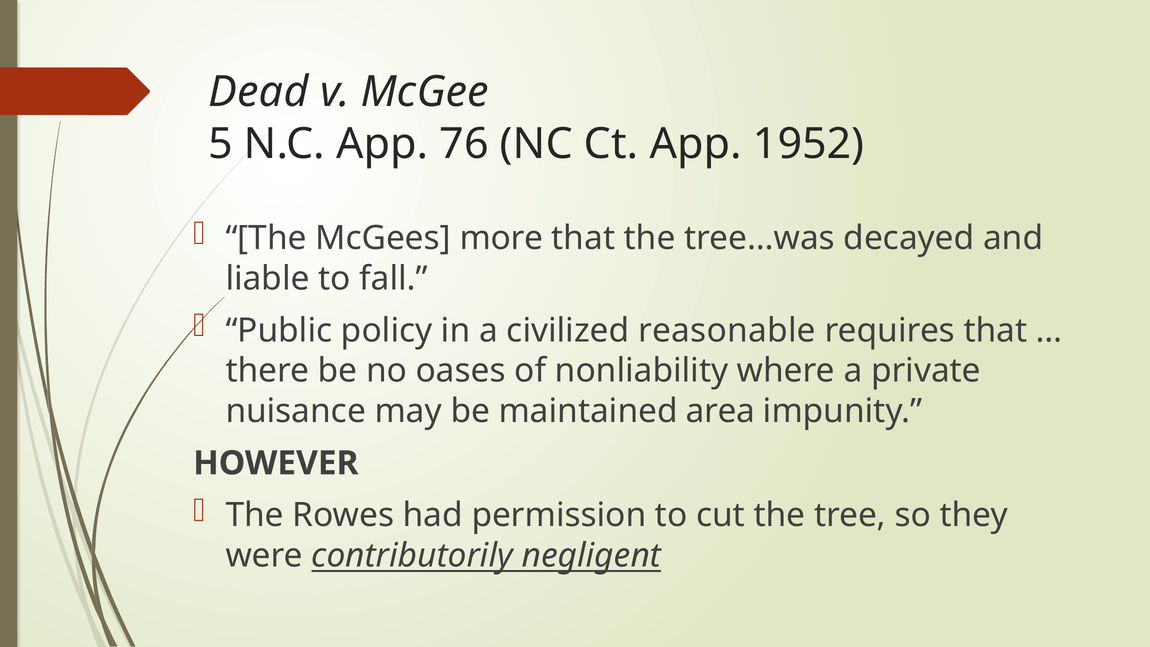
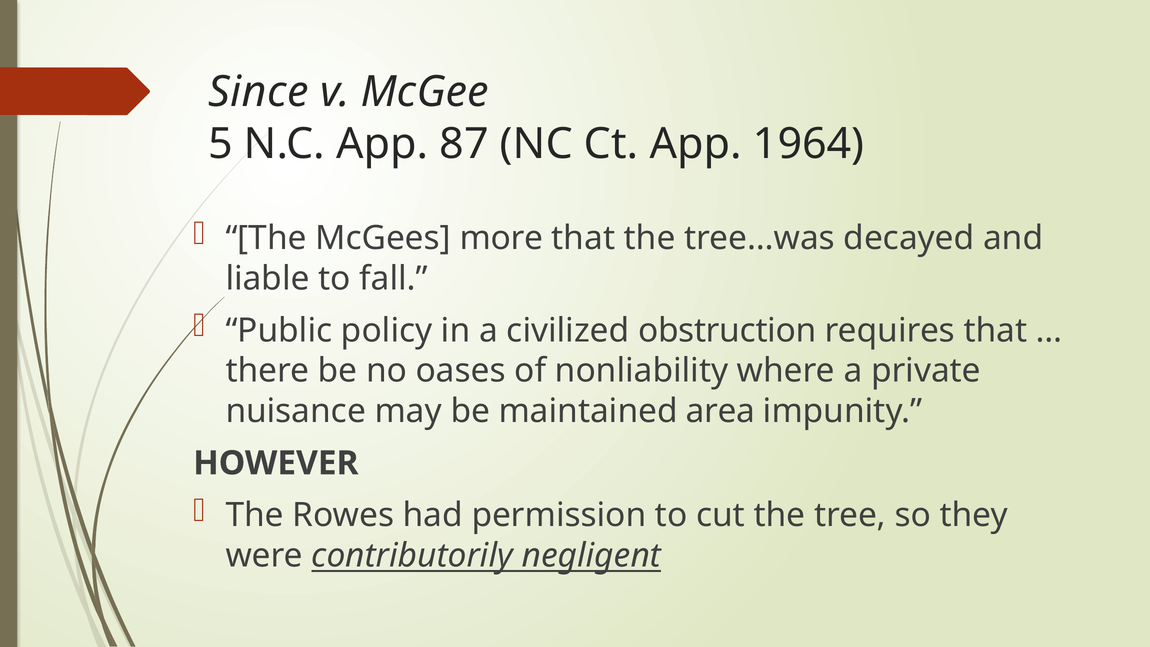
Dead: Dead -> Since (258, 92)
76: 76 -> 87 (464, 144)
1952: 1952 -> 1964 (809, 144)
reasonable: reasonable -> obstruction (727, 331)
